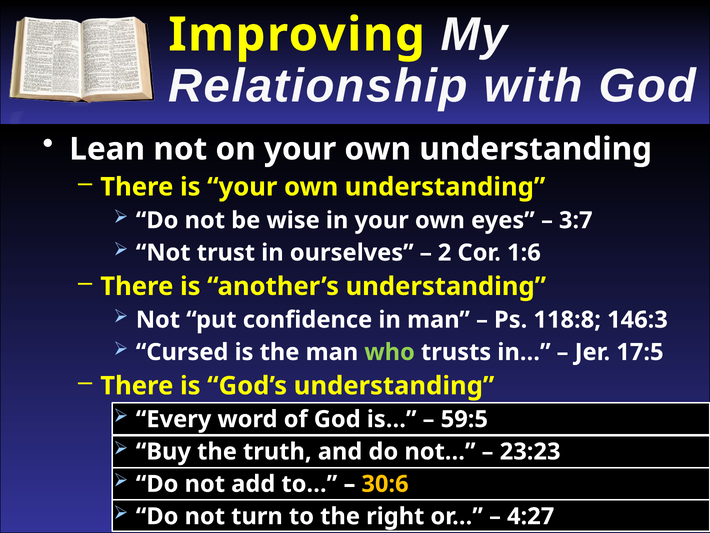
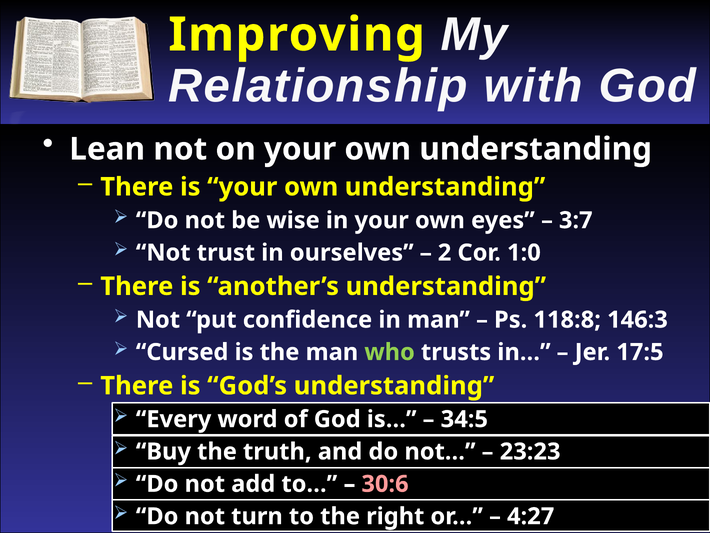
1:6: 1:6 -> 1:0 (524, 253)
59:5: 59:5 -> 34:5 (464, 419)
30:6 colour: yellow -> pink (385, 484)
